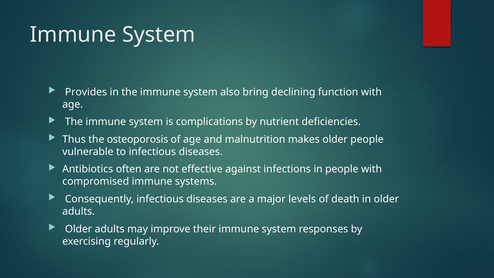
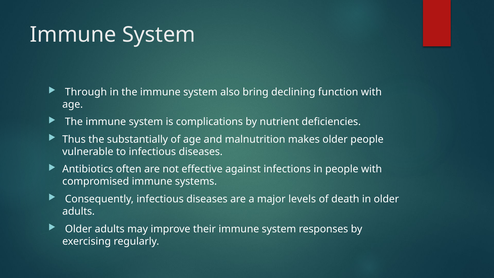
Provides: Provides -> Through (86, 92)
osteoporosis: osteoporosis -> substantially (137, 139)
